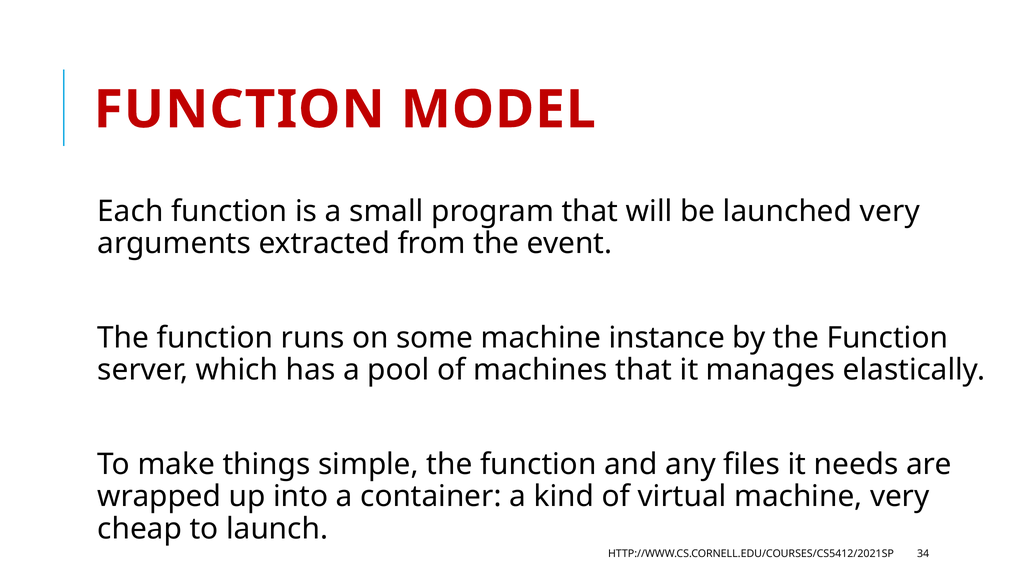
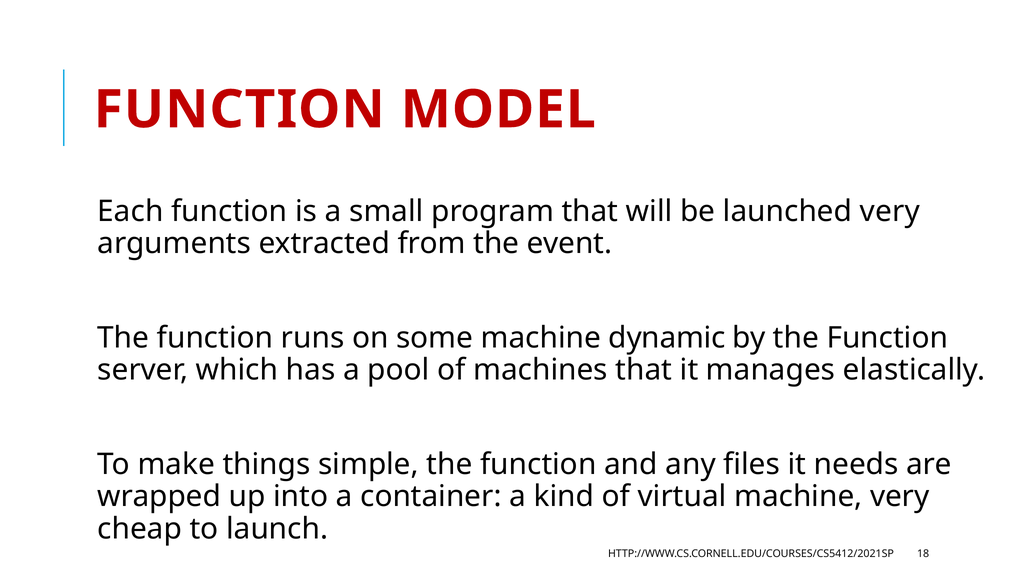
instance: instance -> dynamic (667, 338)
34: 34 -> 18 (923, 554)
